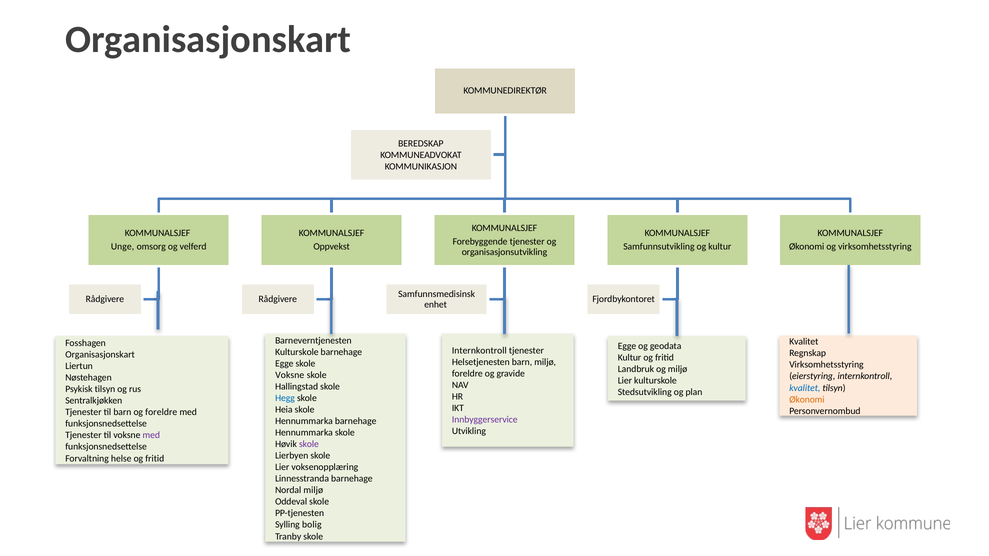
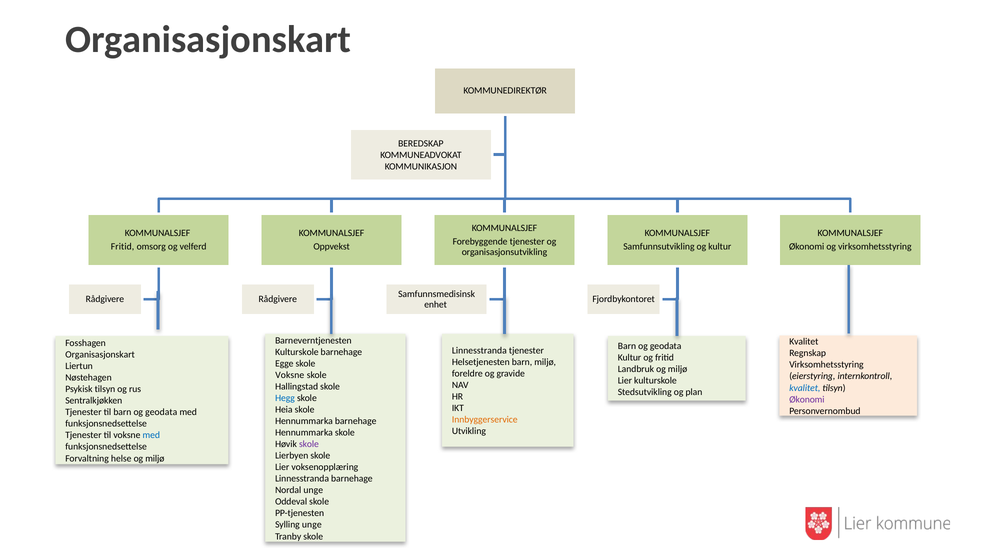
Unge: Unge -> Fritid (123, 247)
Egge: Egge -> Barn (627, 346)
Internkontroll: Internkontroll -> Linnesstranda (479, 351)
Økonomi colour: orange -> purple (807, 400)
til barn og foreldre: foreldre -> geodata (161, 413)
Innbyggerservice colour: purple -> orange (485, 420)
med colour: purple -> blue (151, 436)
helse og fritid: fritid -> miljø (155, 459)
Nordal miljø: miljø -> unge (313, 491)
Sylling bolig: bolig -> unge (312, 525)
